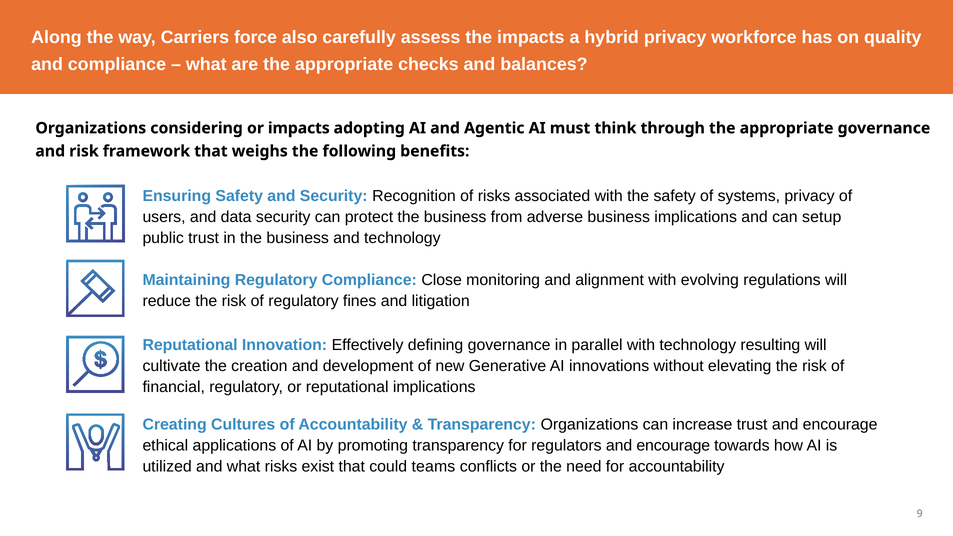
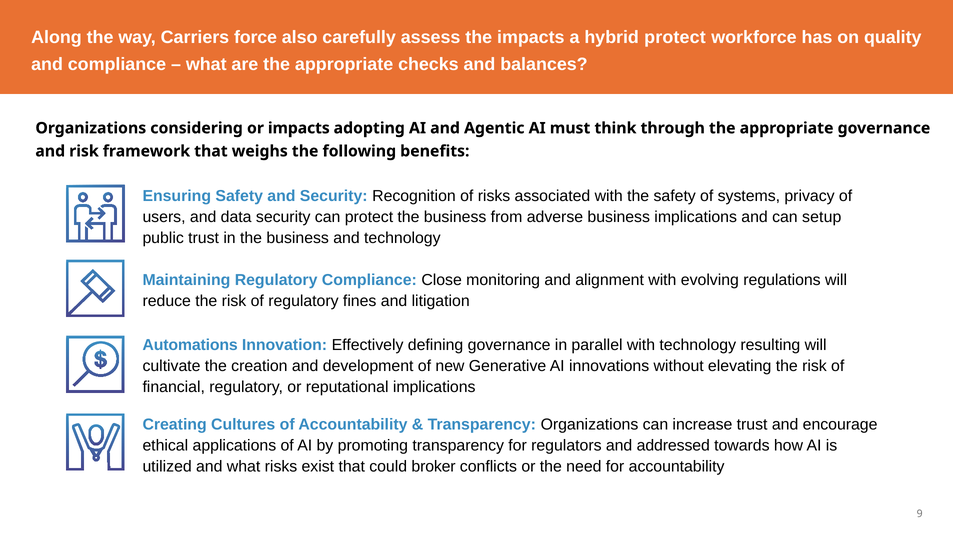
hybrid privacy: privacy -> protect (675, 37)
Reputational: Reputational -> Automations (190, 345)
regulators and encourage: encourage -> addressed (673, 446)
teams: teams -> broker (434, 467)
